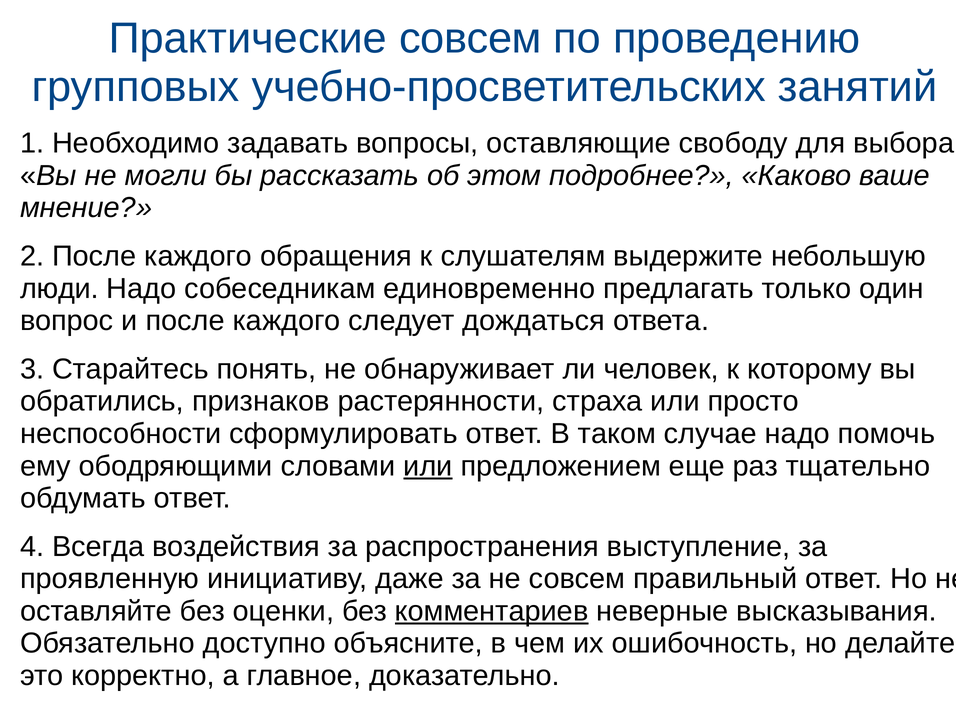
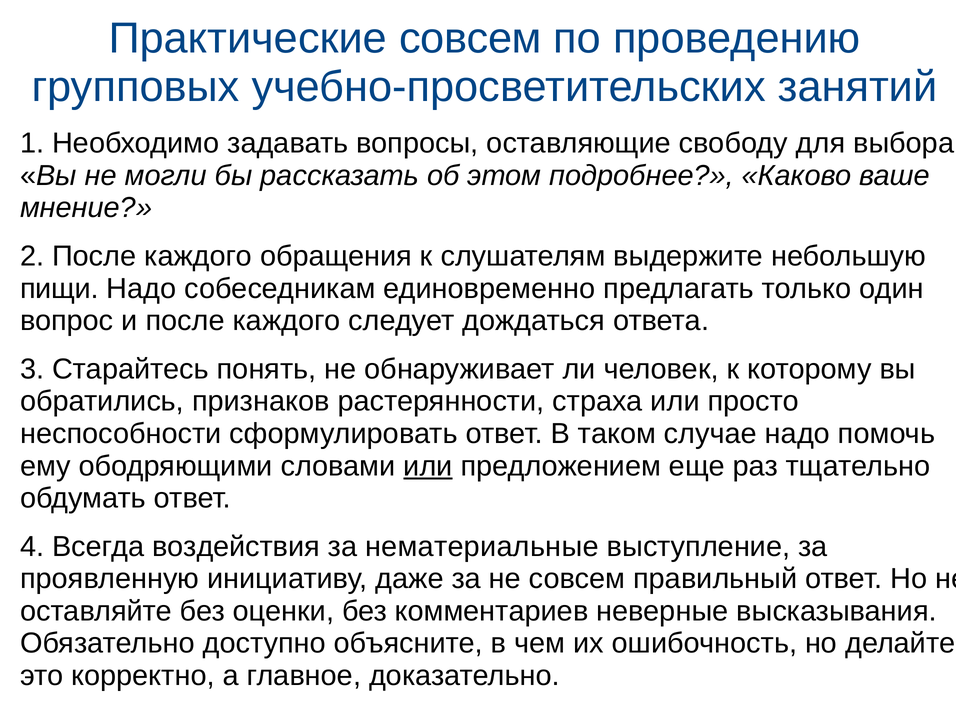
люди: люди -> пищи (59, 289)
распространения: распространения -> нематериальные (482, 547)
комментариев underline: present -> none (492, 611)
